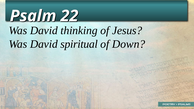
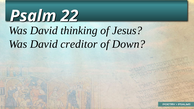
spiritual: spiritual -> creditor (79, 44)
